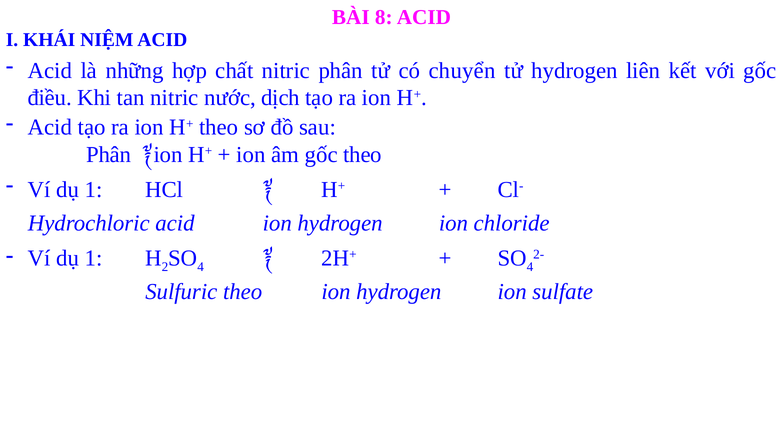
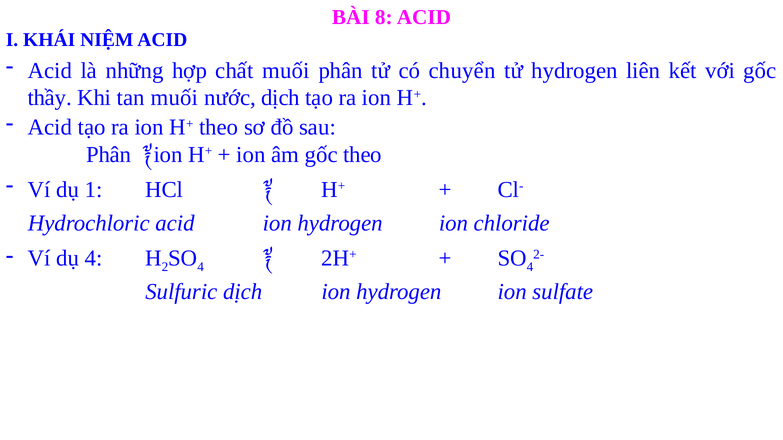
chất nitric: nitric -> muối (286, 71)
điều: điều -> thầy (50, 98)
tan nitric: nitric -> muối (174, 98)
1: 1 -> 4 (94, 258)
Sulfuric theo: theo -> dịch (243, 292)
